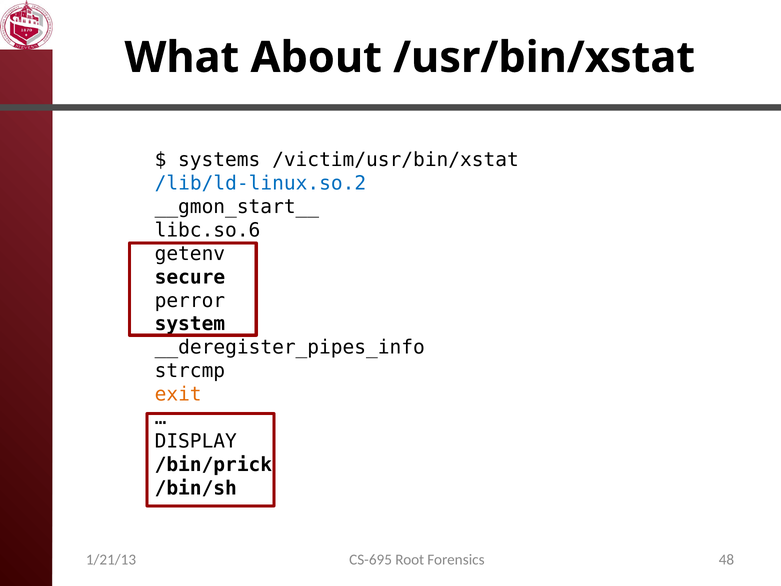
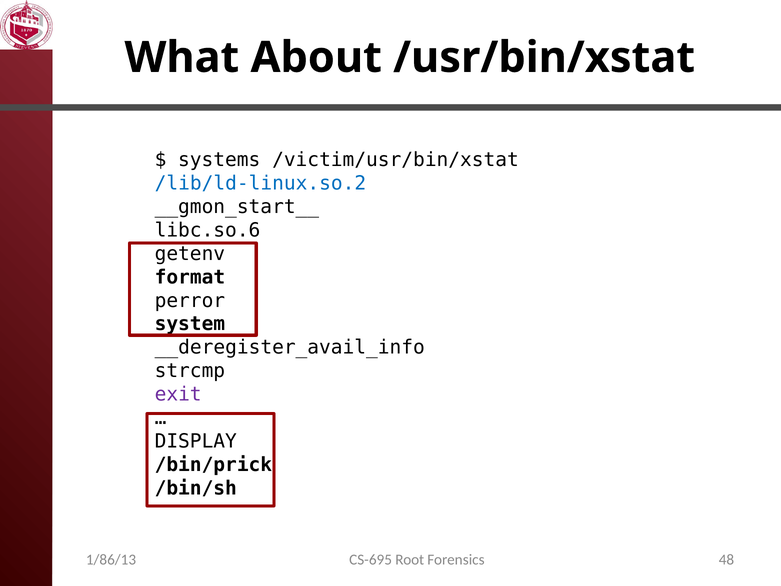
secure: secure -> format (190, 277)
__deregister_pipes_info: __deregister_pipes_info -> __deregister_avail_info (290, 347)
exit colour: orange -> purple (178, 394)
1/21/13: 1/21/13 -> 1/86/13 (111, 560)
